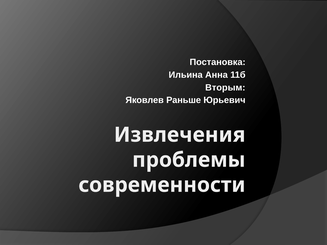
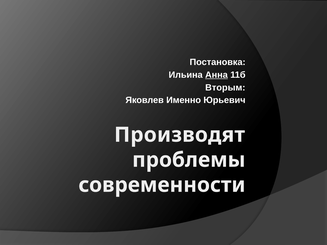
Анна underline: none -> present (216, 75)
Раньше: Раньше -> Именно (184, 100)
Извлечения: Извлечения -> Производят (180, 135)
